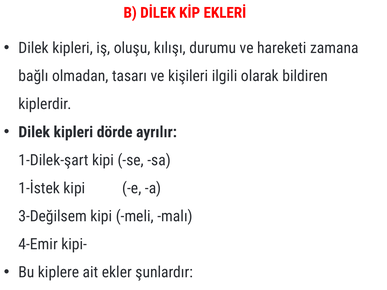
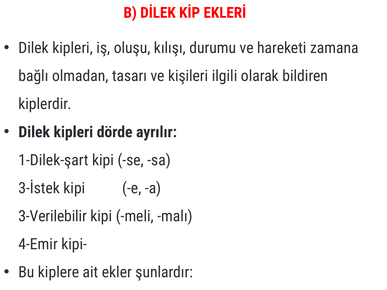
1-İstek: 1-İstek -> 3-İstek (39, 188)
3-Değilsem: 3-Değilsem -> 3-Verilebilir (53, 216)
